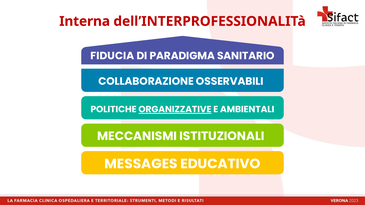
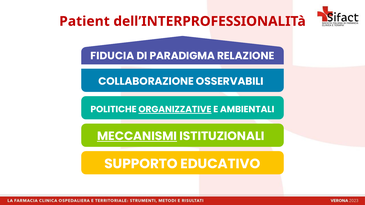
Interna: Interna -> Patient (84, 21)
SANITARIO: SANITARIO -> RELAZIONE (246, 56)
MECCANISMI underline: none -> present (137, 136)
MESSAGES: MESSAGES -> SUPPORTO (141, 164)
